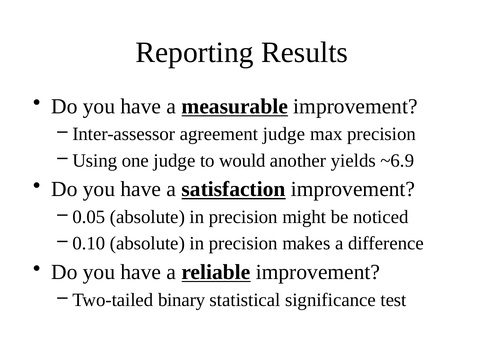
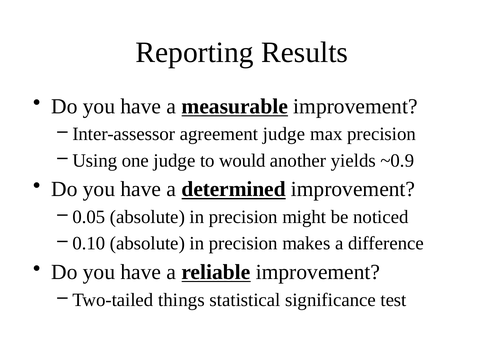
~6.9: ~6.9 -> ~0.9 (397, 160)
satisfaction: satisfaction -> determined (234, 189)
binary: binary -> things (181, 300)
